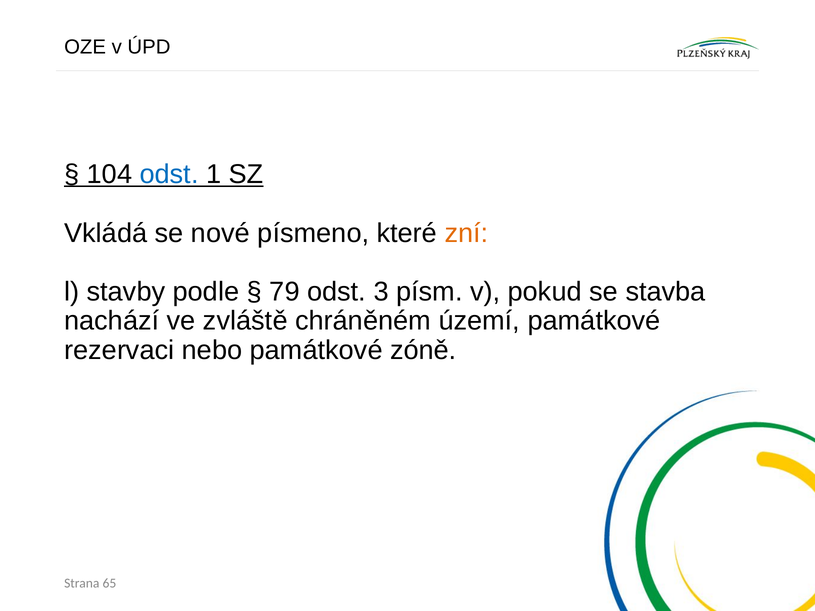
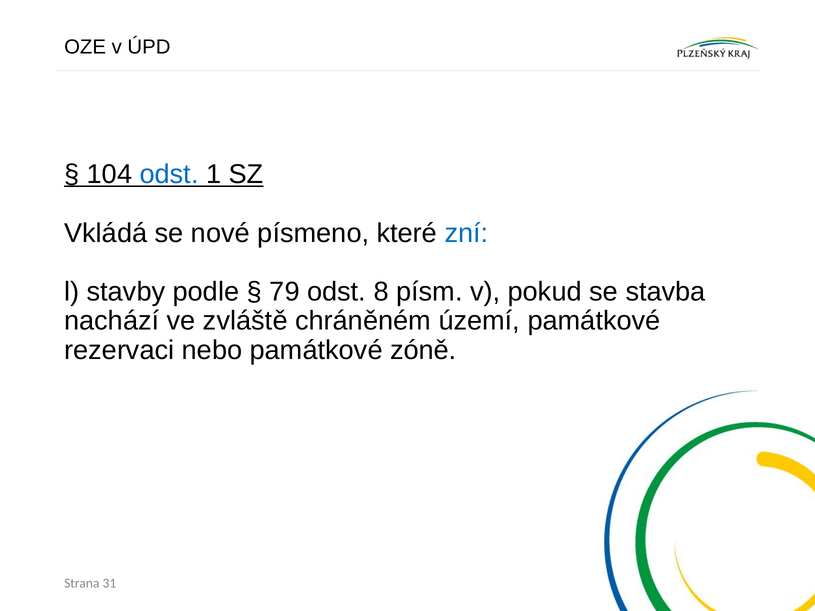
zní colour: orange -> blue (466, 233)
3: 3 -> 8 (381, 292)
65: 65 -> 31 (109, 584)
